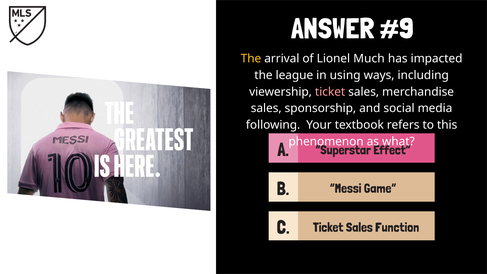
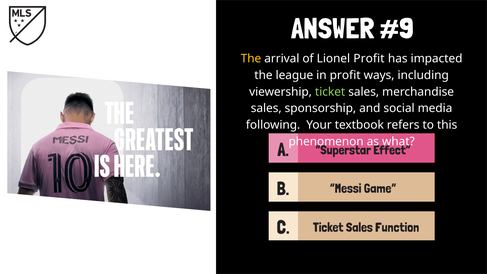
Lionel Much: Much -> Profit (369, 59)
in using: using -> profit (345, 75)
ticket colour: pink -> light green (330, 92)
